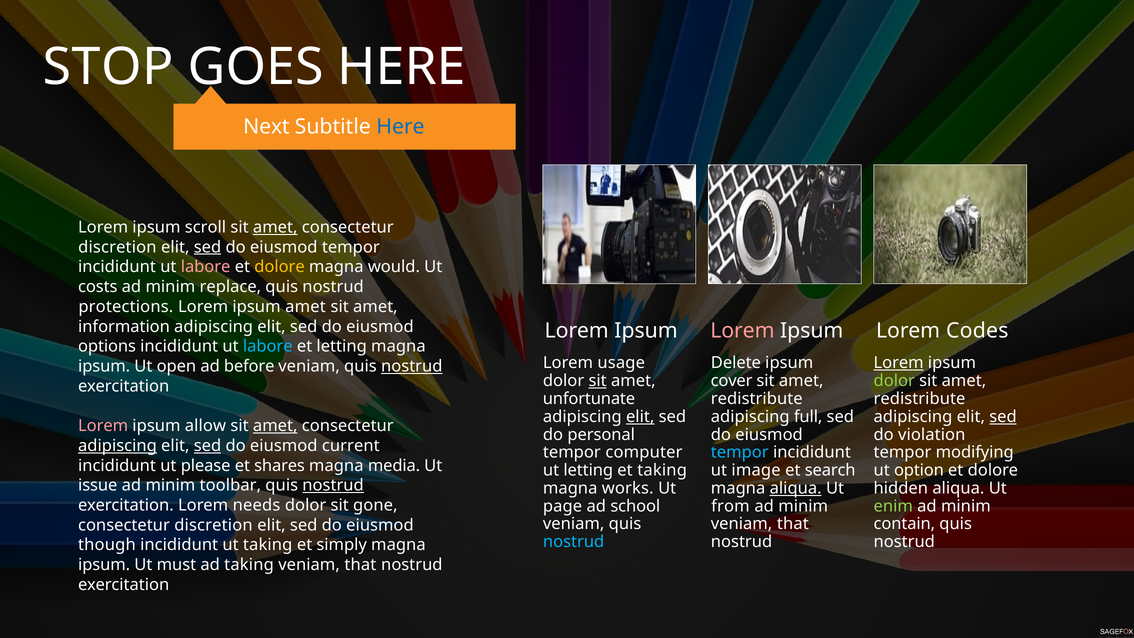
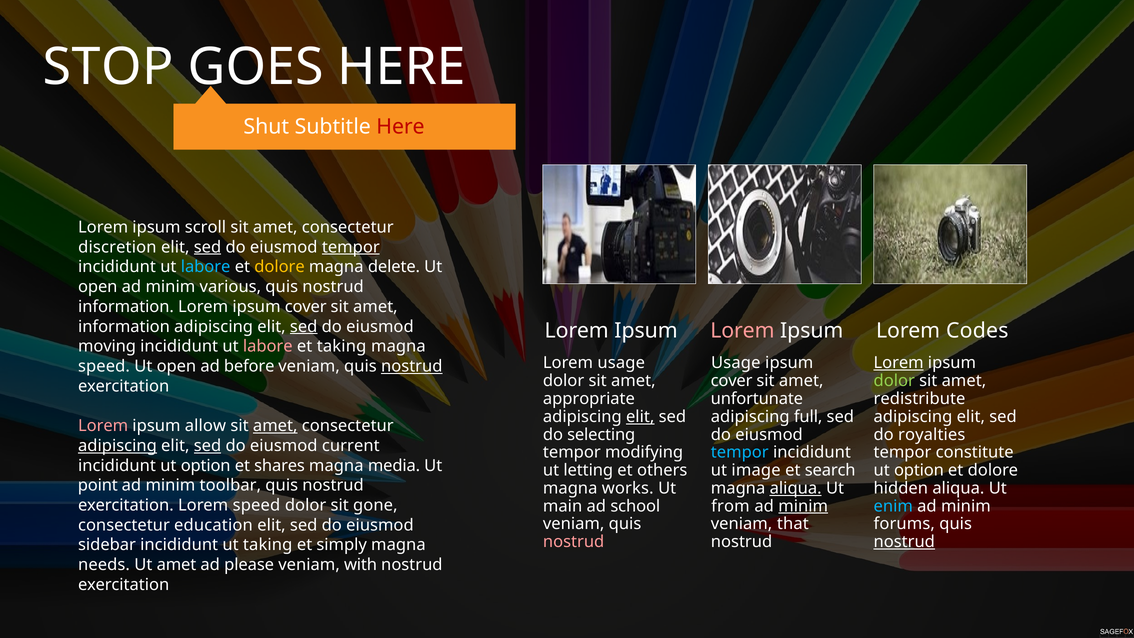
Next: Next -> Shut (266, 127)
Here colour: blue -> red (400, 127)
amet underline: present -> none (275, 227)
tempor underline: none -> present (351, 247)
labore colour: pink -> light blue (206, 267)
would: would -> delete (394, 267)
costs: costs -> open (98, 287)
replace: replace -> various (230, 287)
protections: protections -> information (126, 307)
Lorem ipsum amet: amet -> cover (306, 307)
sed underline: none -> present (304, 327)
options: options -> moving (107, 346)
labore colour: light blue -> pink (268, 346)
et letting: letting -> taking (342, 346)
Delete: Delete -> Usage (736, 363)
ipsum: ipsum -> speed (104, 366)
sit underline: present -> none (598, 381)
unfortunate: unfortunate -> appropriate (589, 399)
redistribute: redistribute -> unfortunate (757, 399)
sed underline: present -> none (1003, 417)
personal: personal -> selecting (601, 434)
violation: violation -> royalties (932, 434)
computer: computer -> modifying (644, 452)
modifying: modifying -> constitute (975, 452)
incididunt ut please: please -> option (206, 465)
et taking: taking -> others (662, 470)
issue: issue -> point (98, 485)
nostrud underline: present -> none (333, 485)
Lorem needs: needs -> speed (256, 505)
page: page -> main (563, 506)
minim underline: none -> present (803, 506)
enim colour: light green -> light blue (893, 506)
contain: contain -> forums (904, 524)
discretion: discretion -> education (213, 525)
nostrud colour: light blue -> pink (574, 542)
nostrud underline: none -> present (904, 542)
though: though -> sidebar (107, 545)
ipsum: ipsum -> needs (104, 565)
Ut must: must -> amet (176, 565)
ad taking: taking -> please (249, 565)
that: that -> with (361, 565)
